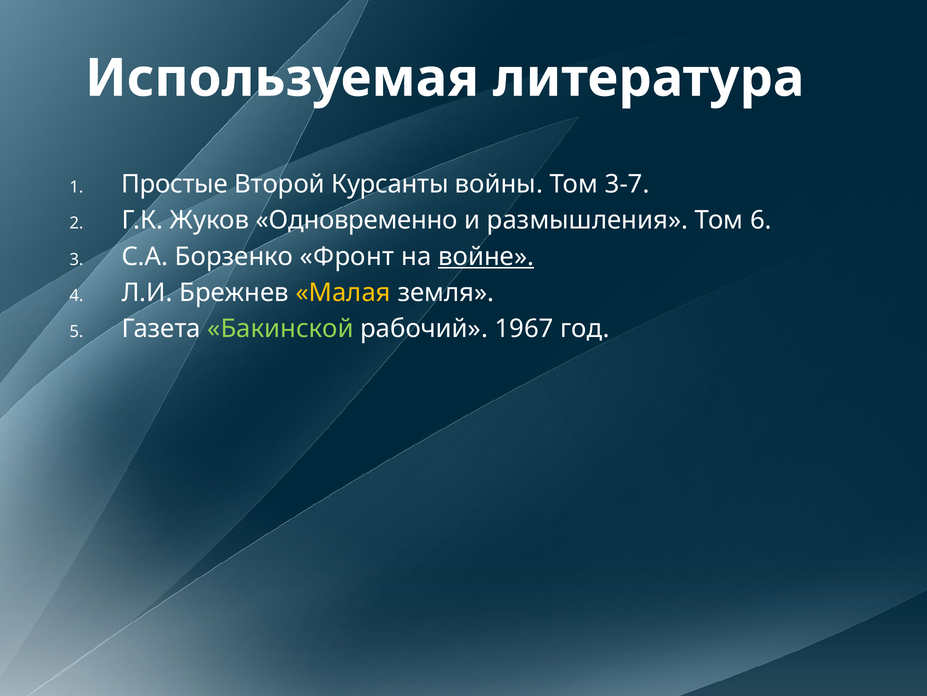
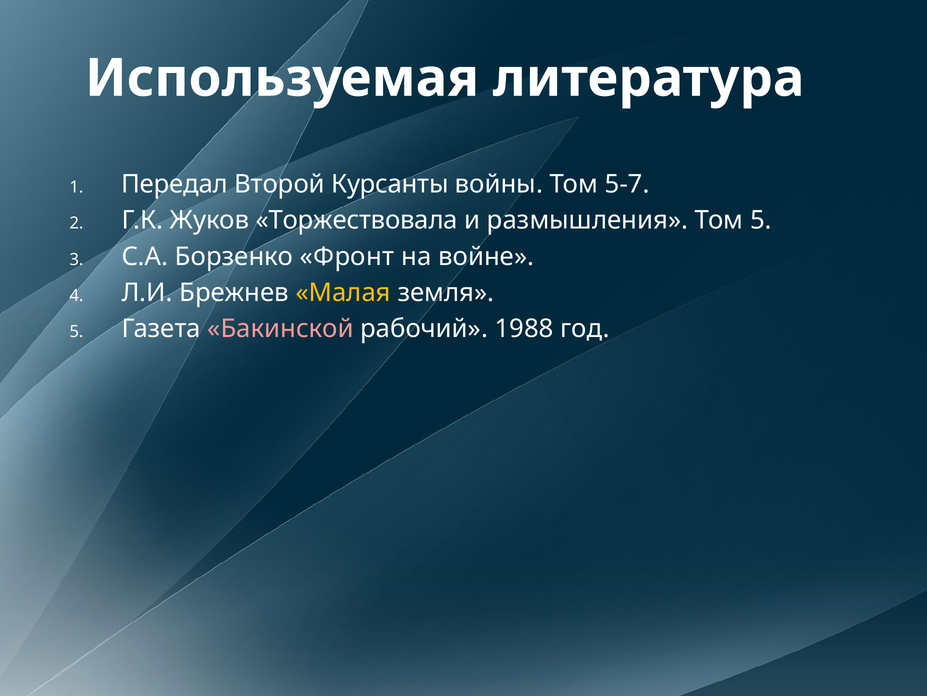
Простые: Простые -> Передал (175, 184)
3-7: 3-7 -> 5-7 (627, 184)
Одновременно: Одновременно -> Торжествовала (357, 220)
Том 6: 6 -> 5 (761, 220)
войне underline: present -> none (486, 256)
Бакинской colour: light green -> pink (281, 328)
1967: 1967 -> 1988 (524, 328)
